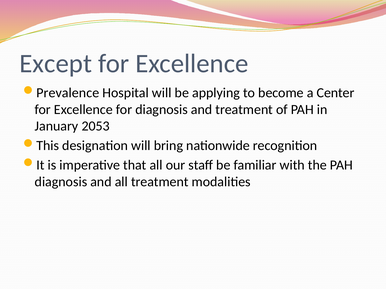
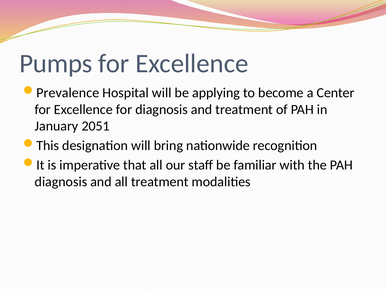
Except: Except -> Pumps (56, 64)
2053: 2053 -> 2051 (96, 126)
